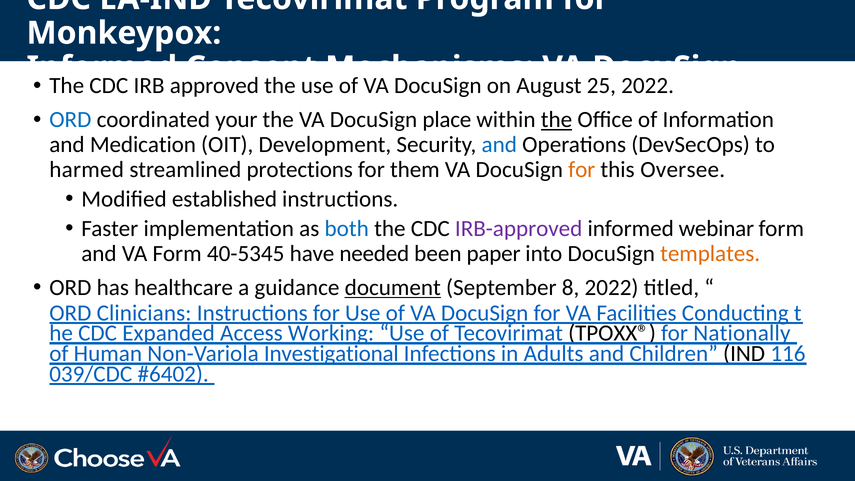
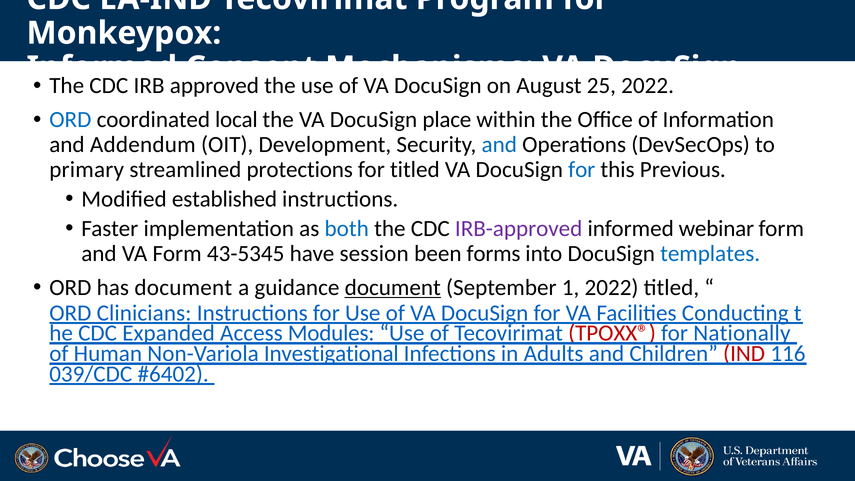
your: your -> local (236, 120)
the underline: present -> none (557, 120)
Medication: Medication -> Addendum (143, 145)
harmed: harmed -> primary (87, 170)
for them: them -> titled (415, 170)
for colour: orange -> blue (582, 170)
Oversee: Oversee -> Previous (683, 170)
40-5345: 40-5345 -> 43-5345 (246, 254)
needed: needed -> session (374, 254)
paper: paper -> forms (494, 254)
templates colour: orange -> blue (710, 254)
has healthcare: healthcare -> document (183, 288)
8: 8 -> 1 (571, 288)
Working: Working -> Modules (331, 333)
TPOXX® colour: black -> red (612, 333)
IND colour: black -> red (744, 354)
